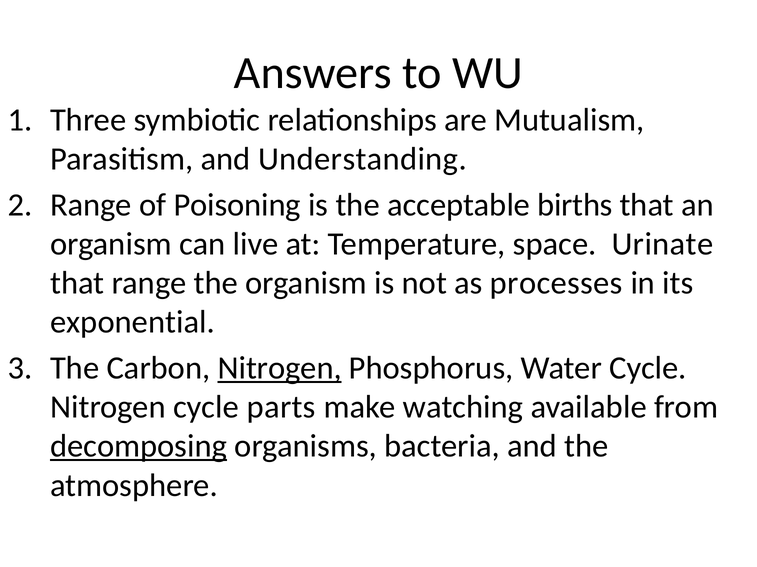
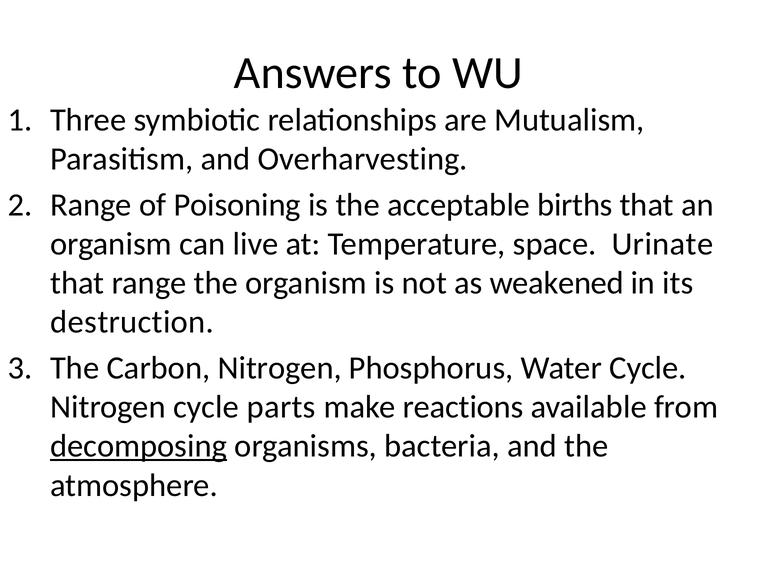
Understanding: Understanding -> Overharvesting (363, 159)
processes: processes -> weakened (557, 284)
exponential: exponential -> destruction (132, 323)
Nitrogen underline: present -> none (280, 369)
watching: watching -> reactions (463, 408)
